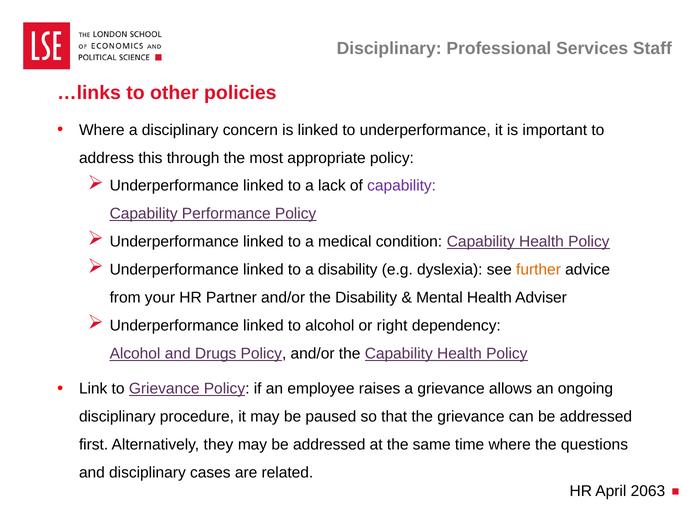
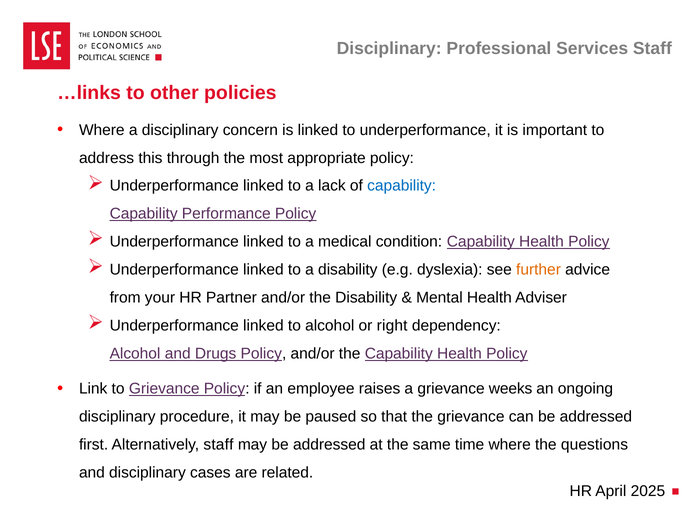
capability colour: purple -> blue (402, 186)
allows: allows -> weeks (511, 389)
Alternatively they: they -> staff (218, 445)
2063: 2063 -> 2025 (648, 491)
